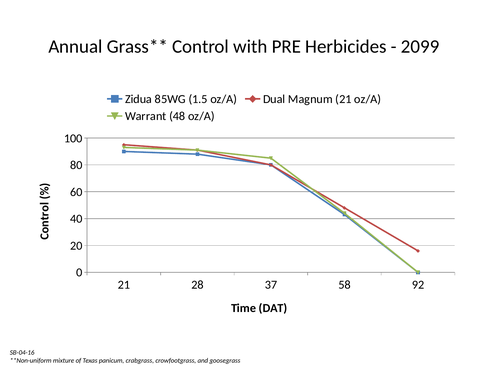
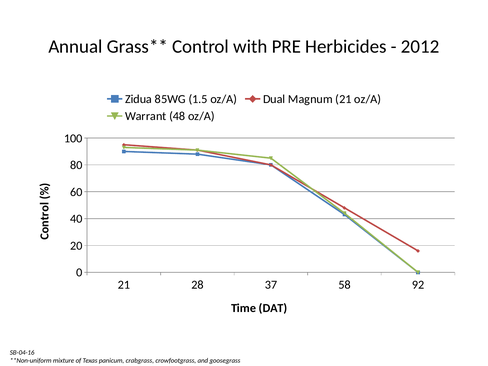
2099: 2099 -> 2012 (420, 46)
